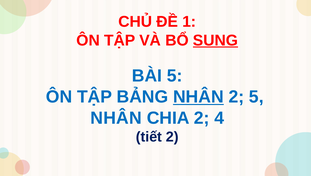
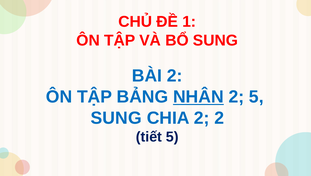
SUNG underline: present -> none (215, 40)
BÀI 5: 5 -> 2 (175, 76)
NHÂN: NHÂN -> SUNG (116, 118)
2 4: 4 -> 2 (219, 118)
tiết 2: 2 -> 5 (172, 136)
